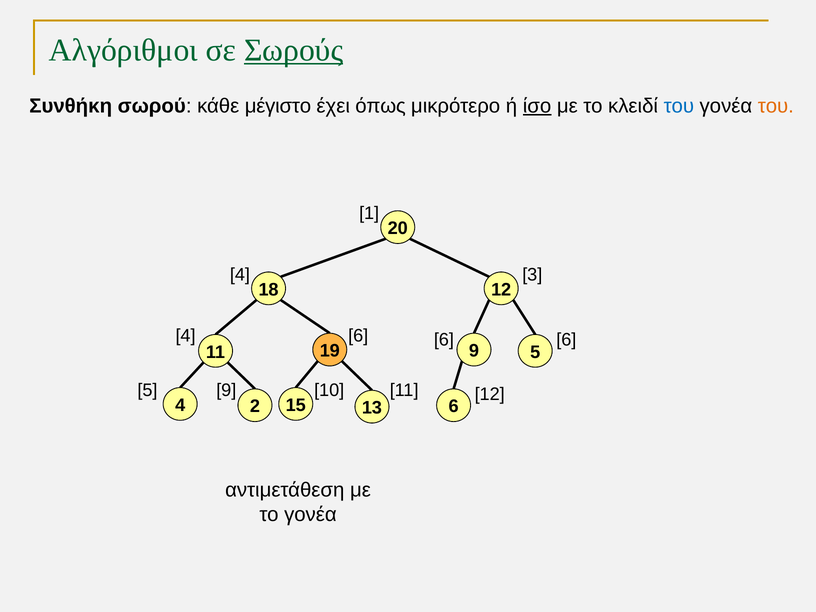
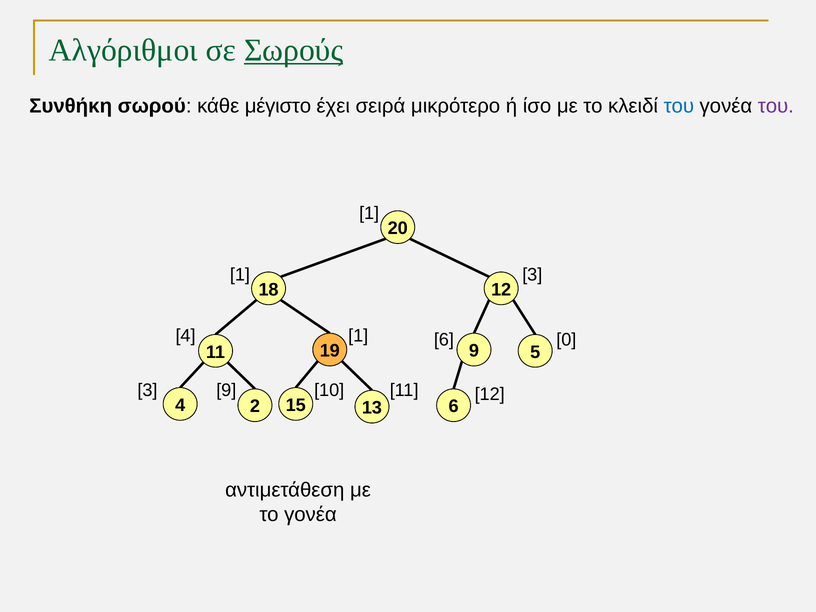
όπως: όπως -> σειρά (380, 106)
ίσο underline: present -> none (537, 106)
του colour: orange -> purple (776, 106)
4: 4 -> 1 (240, 275)
4 6: 6 -> 1 (358, 336)
6: 6 -> 0 (566, 340)
5: 5 -> 3 (147, 390)
